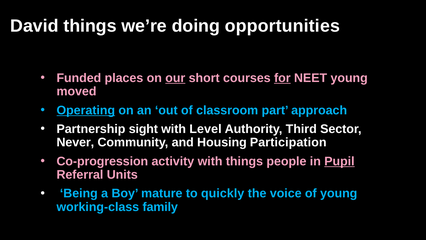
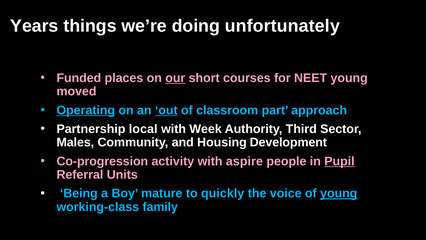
David: David -> Years (34, 26)
opportunities: opportunities -> unfortunately (282, 26)
for underline: present -> none (282, 78)
out underline: none -> present (166, 110)
sight: sight -> local (143, 129)
Level: Level -> Week (206, 129)
Never: Never -> Males (75, 142)
Participation: Participation -> Development (288, 142)
with things: things -> aspire (244, 161)
young underline: none -> present (339, 193)
